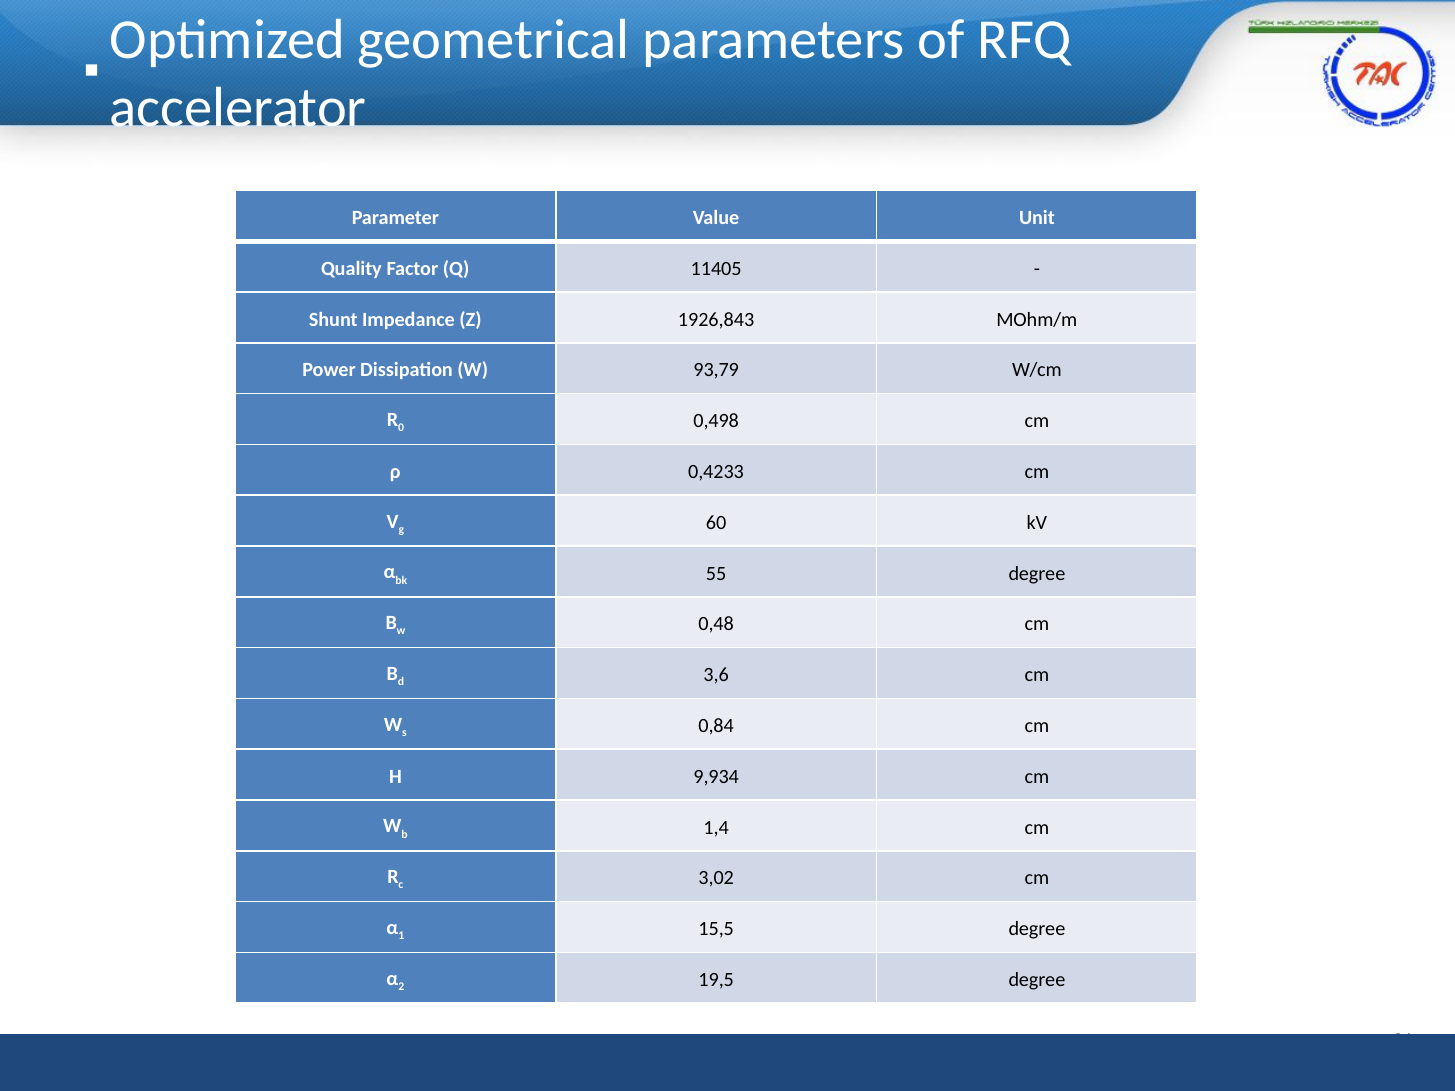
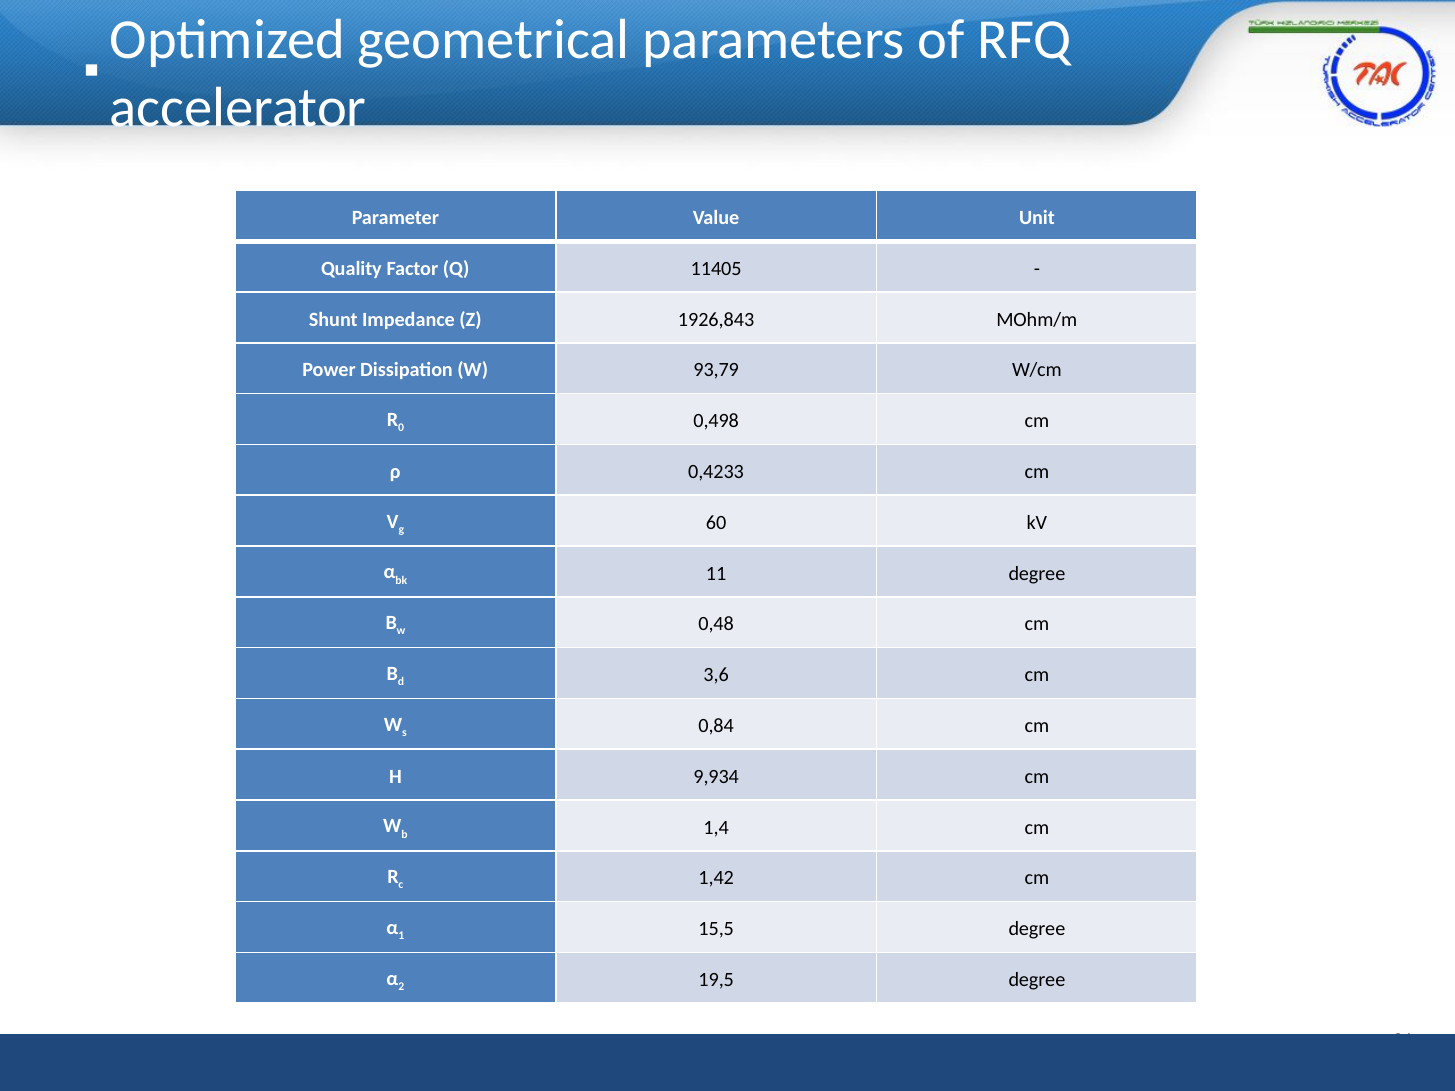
55: 55 -> 11 (716, 574)
3,02: 3,02 -> 1,42 (716, 878)
